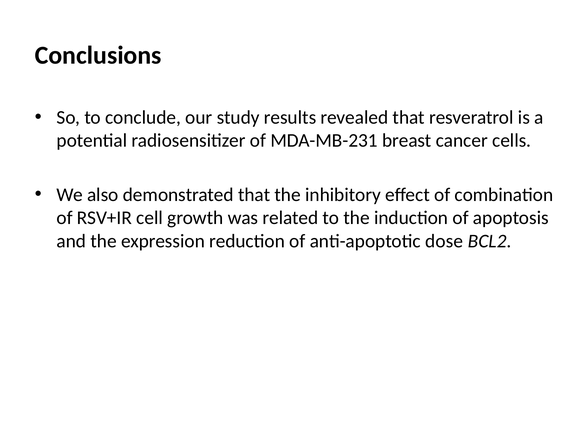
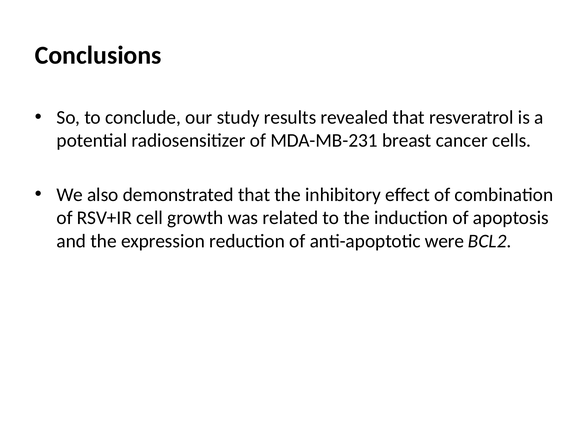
dose: dose -> were (444, 241)
